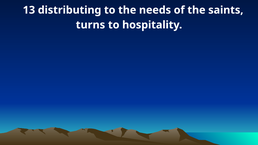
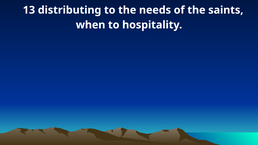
turns: turns -> when (91, 25)
